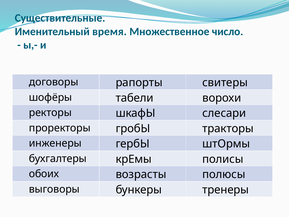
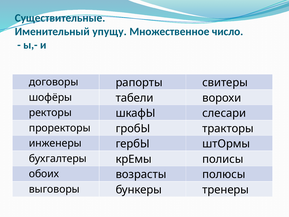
время: время -> упущу (110, 31)
